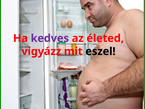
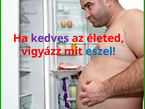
eszel colour: black -> blue (100, 51)
